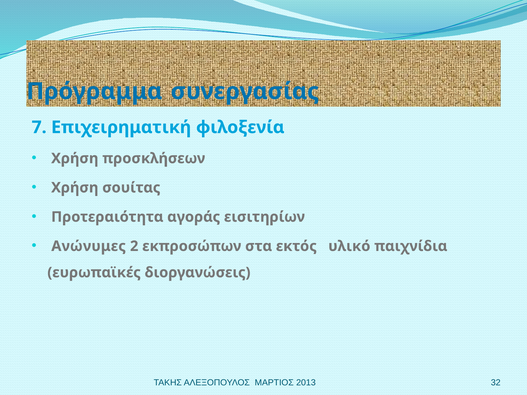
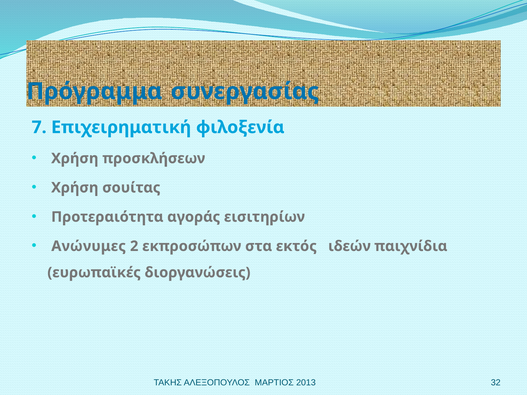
υλικό: υλικό -> ιδεών (349, 246)
